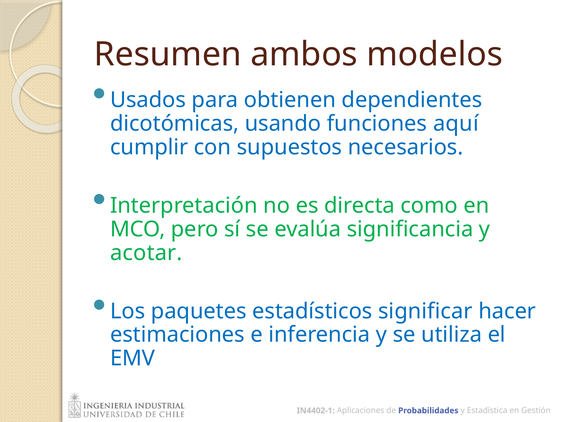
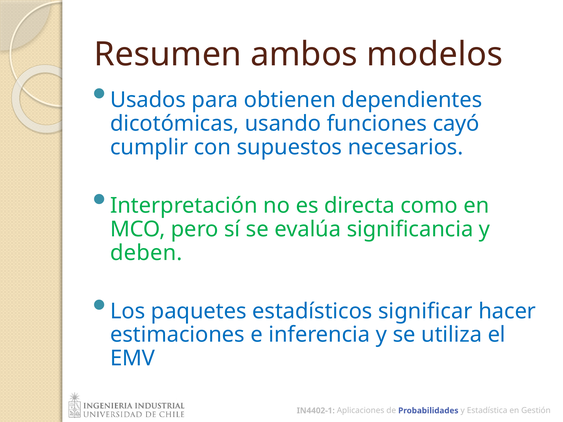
aquí: aquí -> cayó (456, 124)
acotar: acotar -> deben (146, 253)
